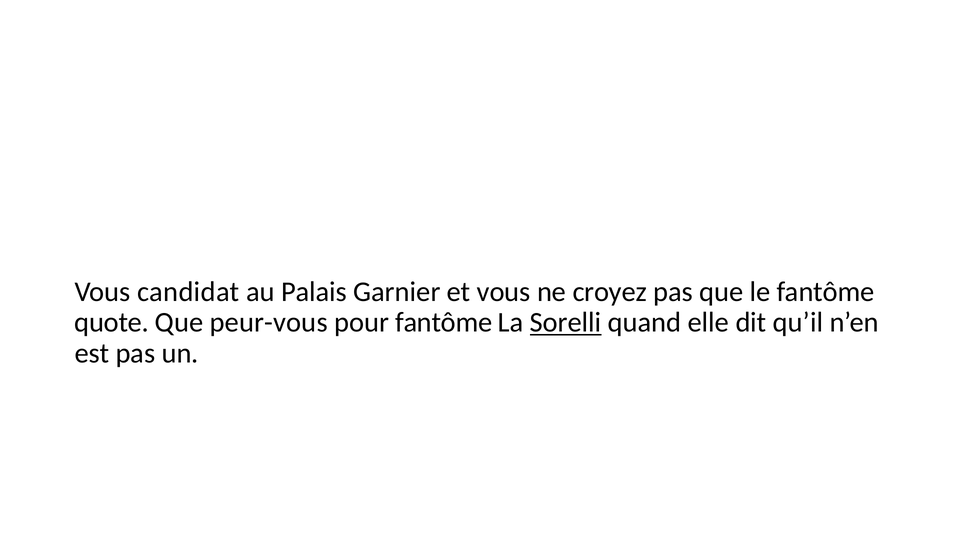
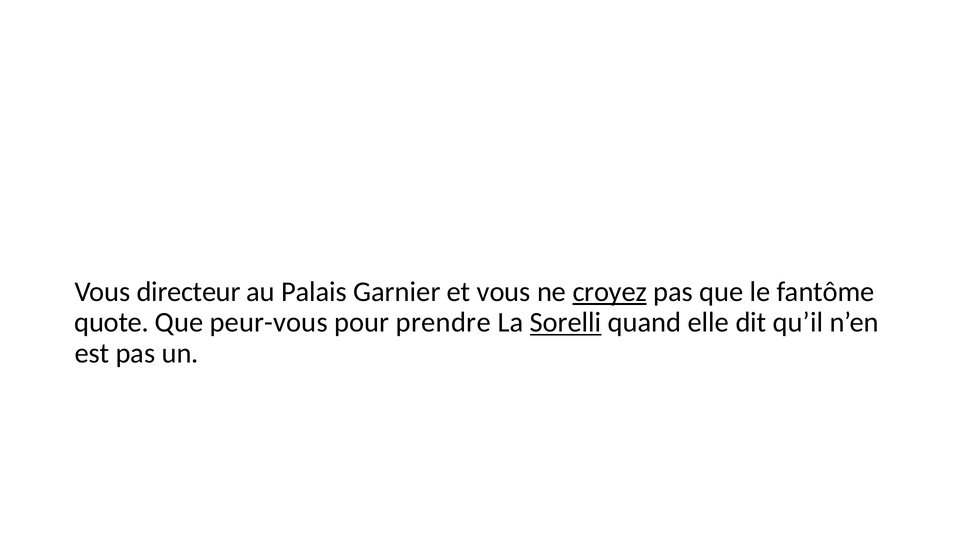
candidat: candidat -> directeur (189, 292)
croyez underline: none -> present (610, 292)
pour fantôme: fantôme -> prendre (443, 323)
